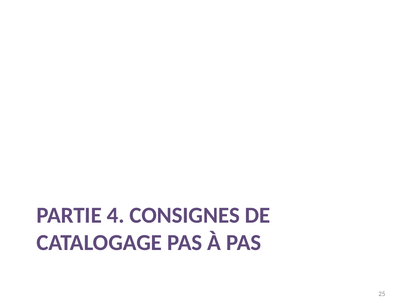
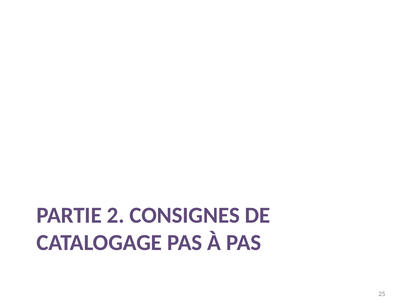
4: 4 -> 2 (116, 215)
